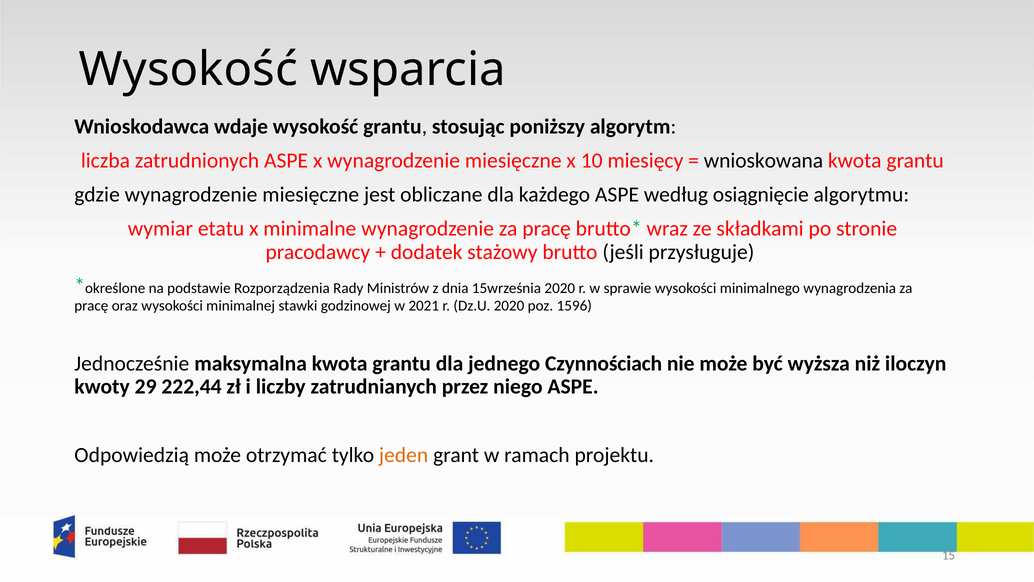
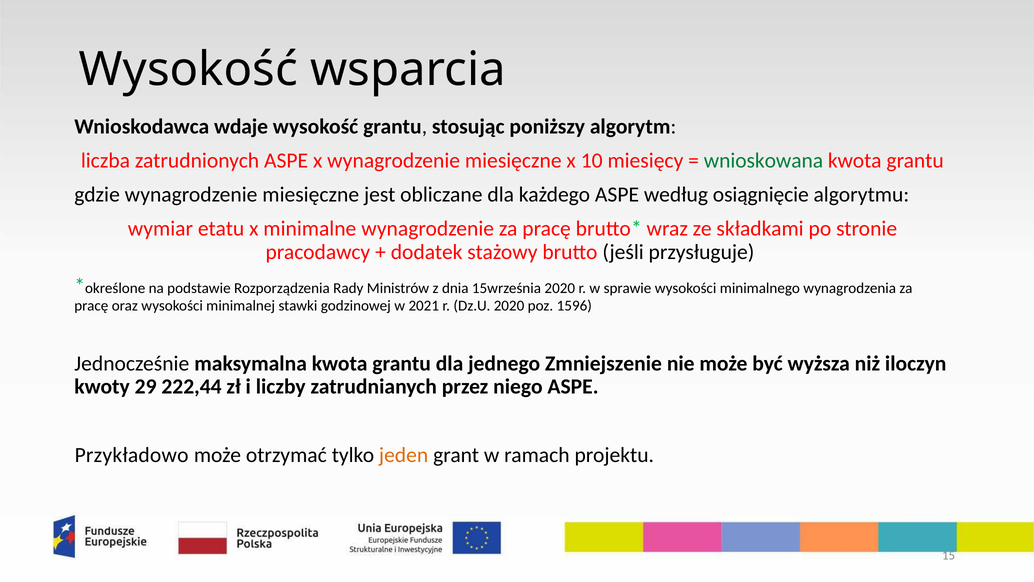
wnioskowana colour: black -> green (763, 161)
Czynnościach: Czynnościach -> Zmniejszenie (603, 363)
Odpowiedzią: Odpowiedzią -> Przykładowo (132, 455)
